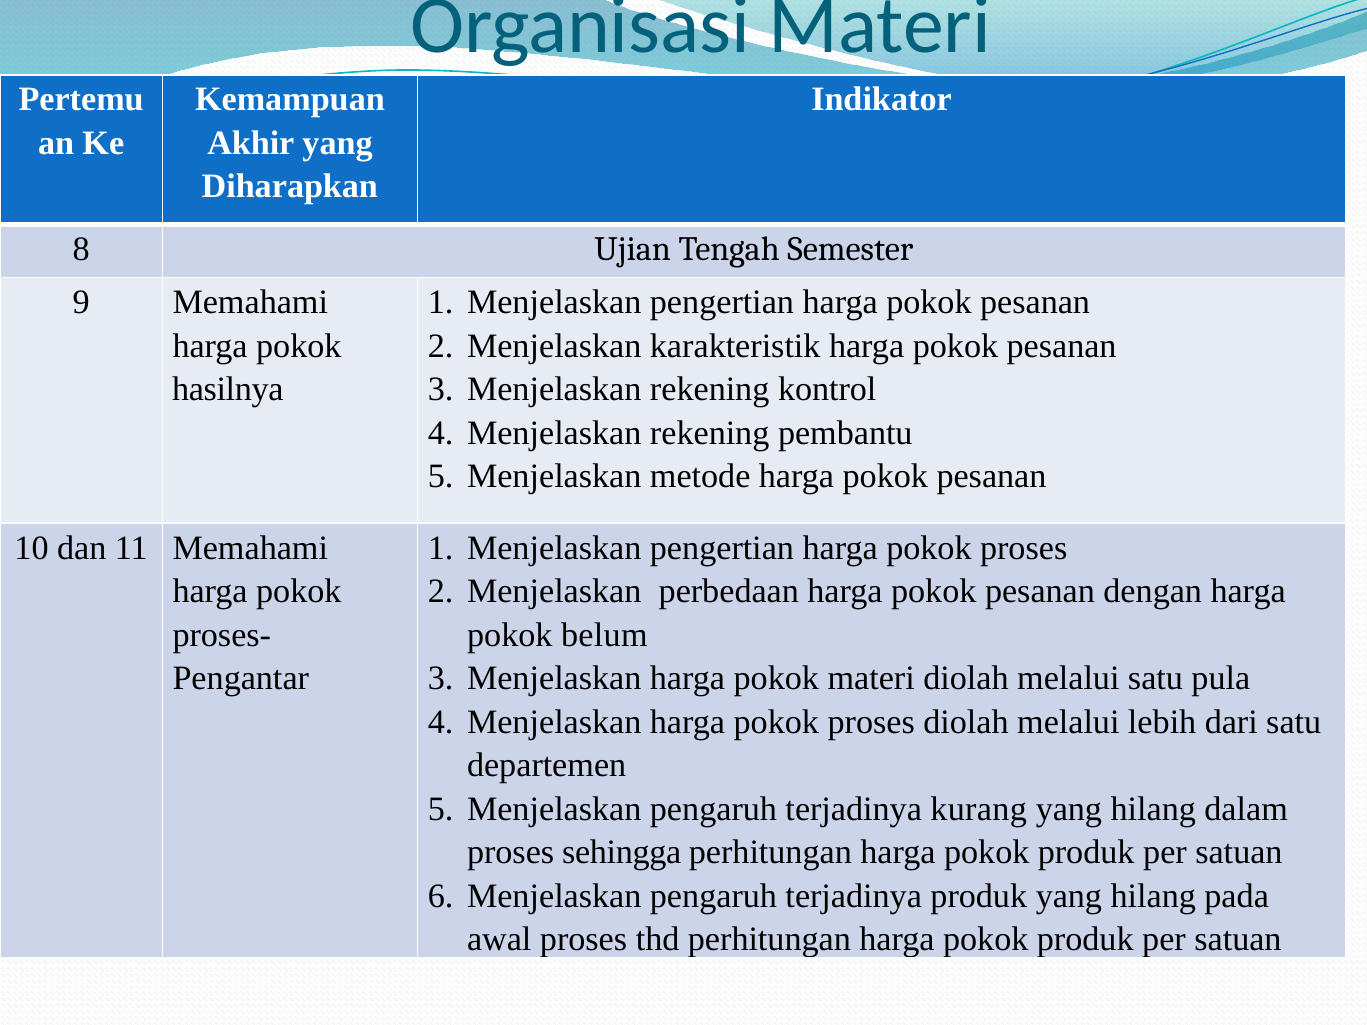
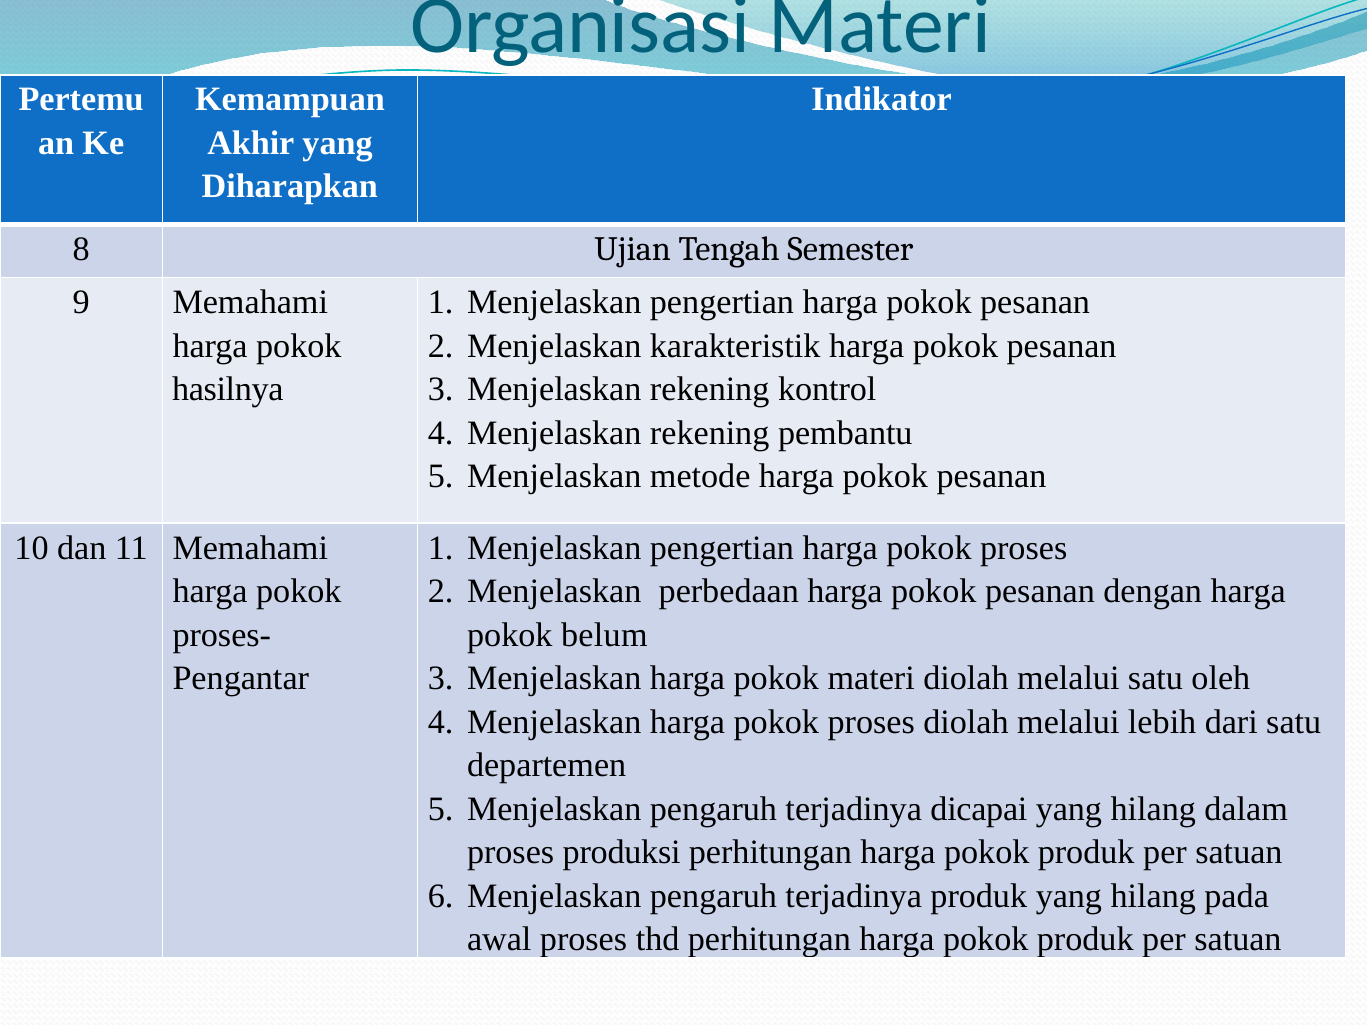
pula: pula -> oleh (1221, 679)
kurang: kurang -> dicapai (979, 809)
sehingga: sehingga -> produksi (622, 853)
